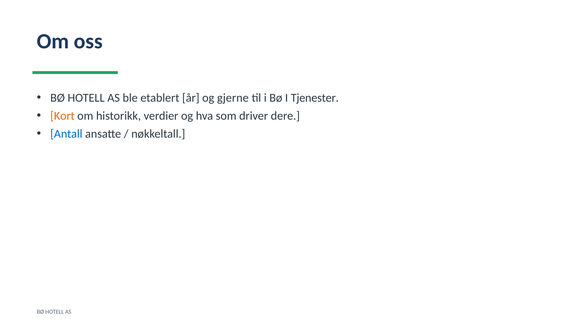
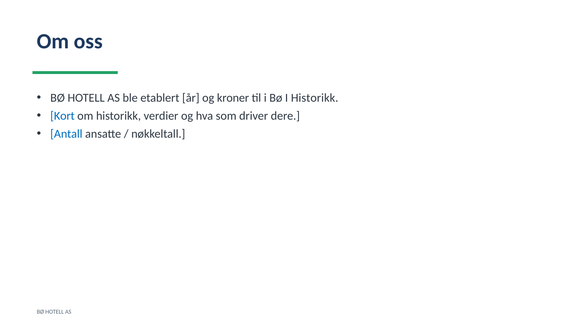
gjerne: gjerne -> kroner (233, 98)
I Tjenester: Tjenester -> Historikk (315, 98)
Kort colour: orange -> blue (63, 116)
